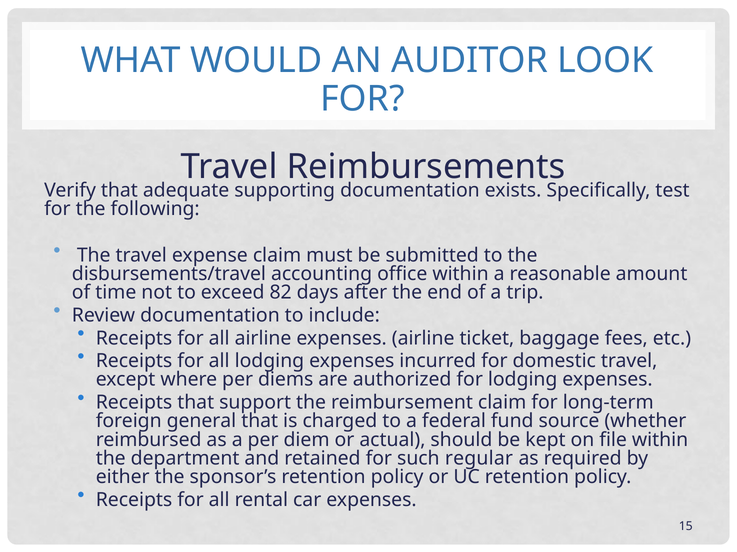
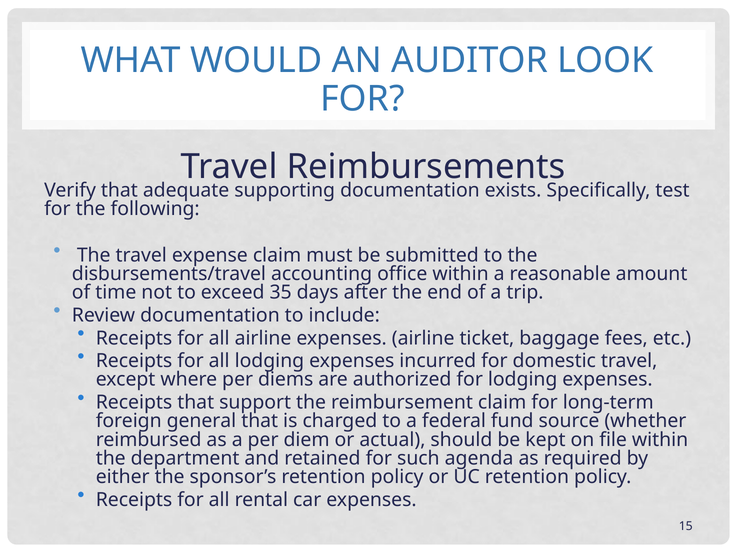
82: 82 -> 35 (281, 293)
regular: regular -> agenda (479, 459)
